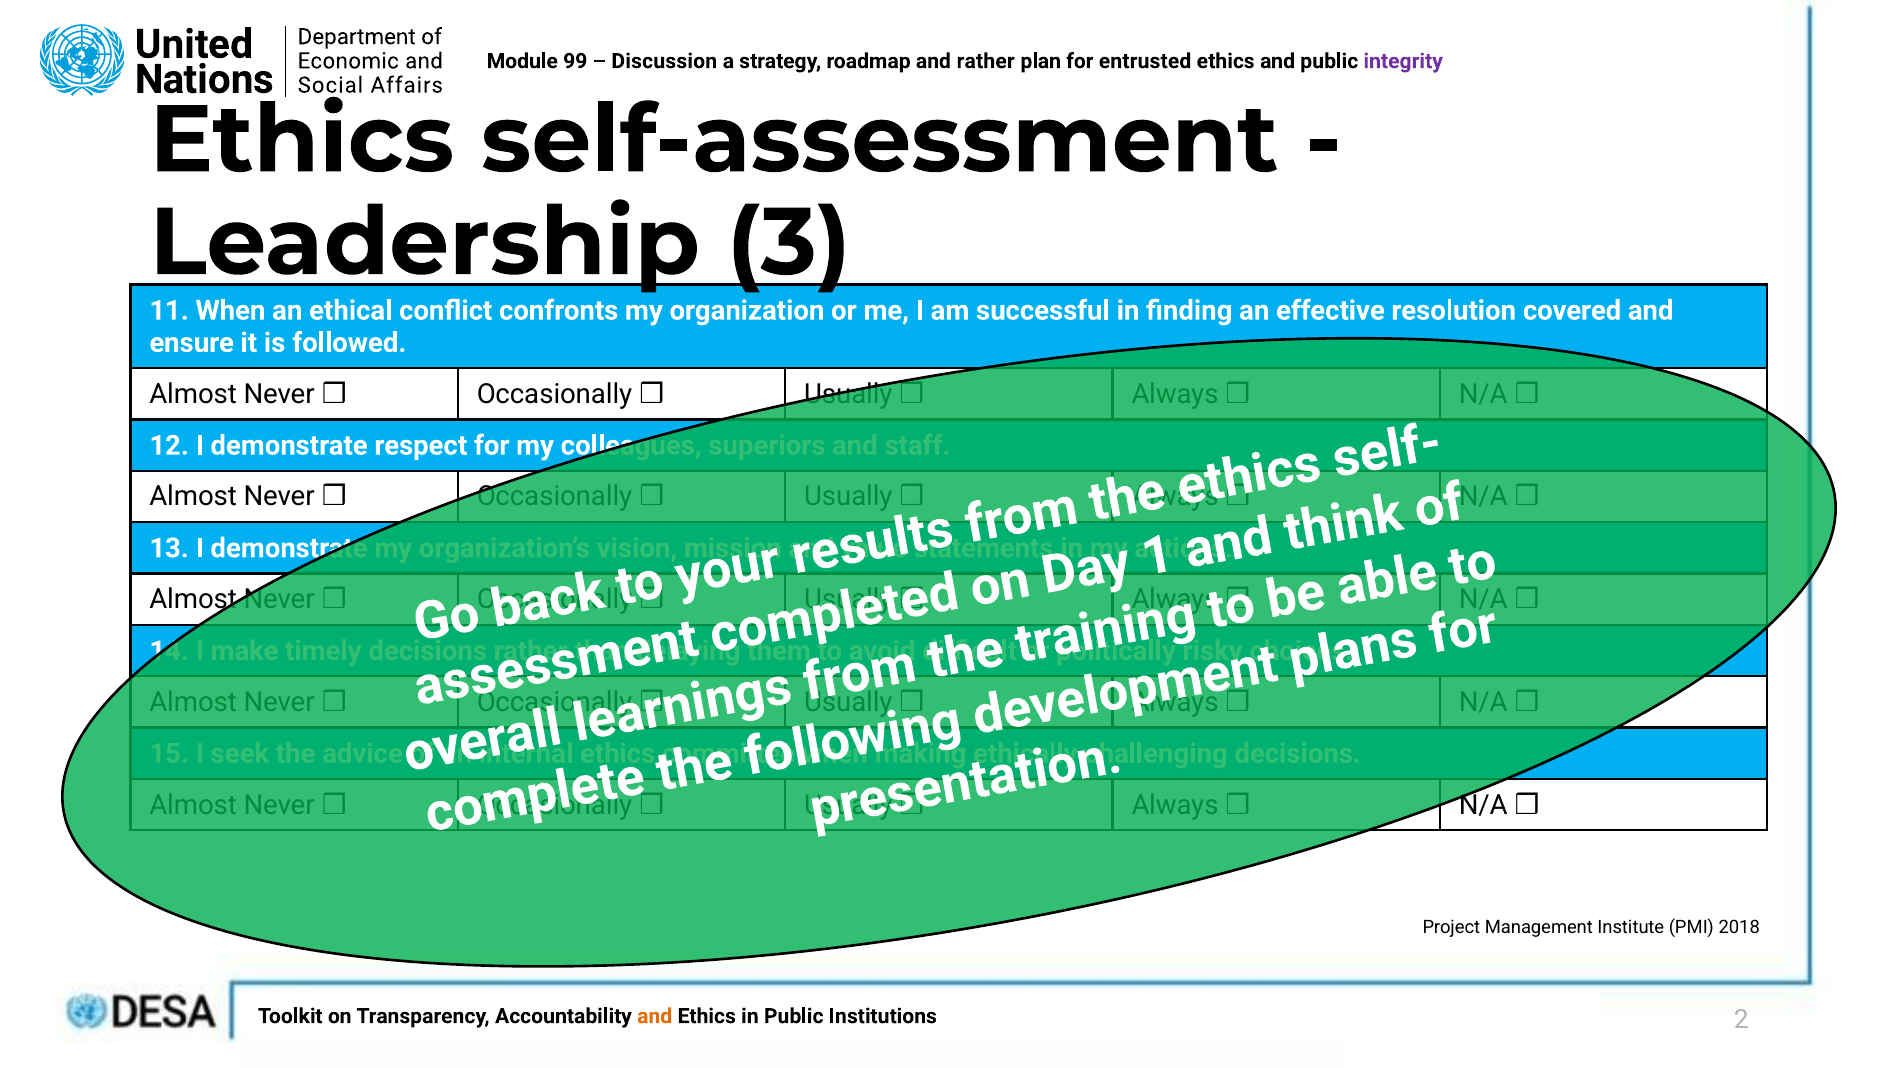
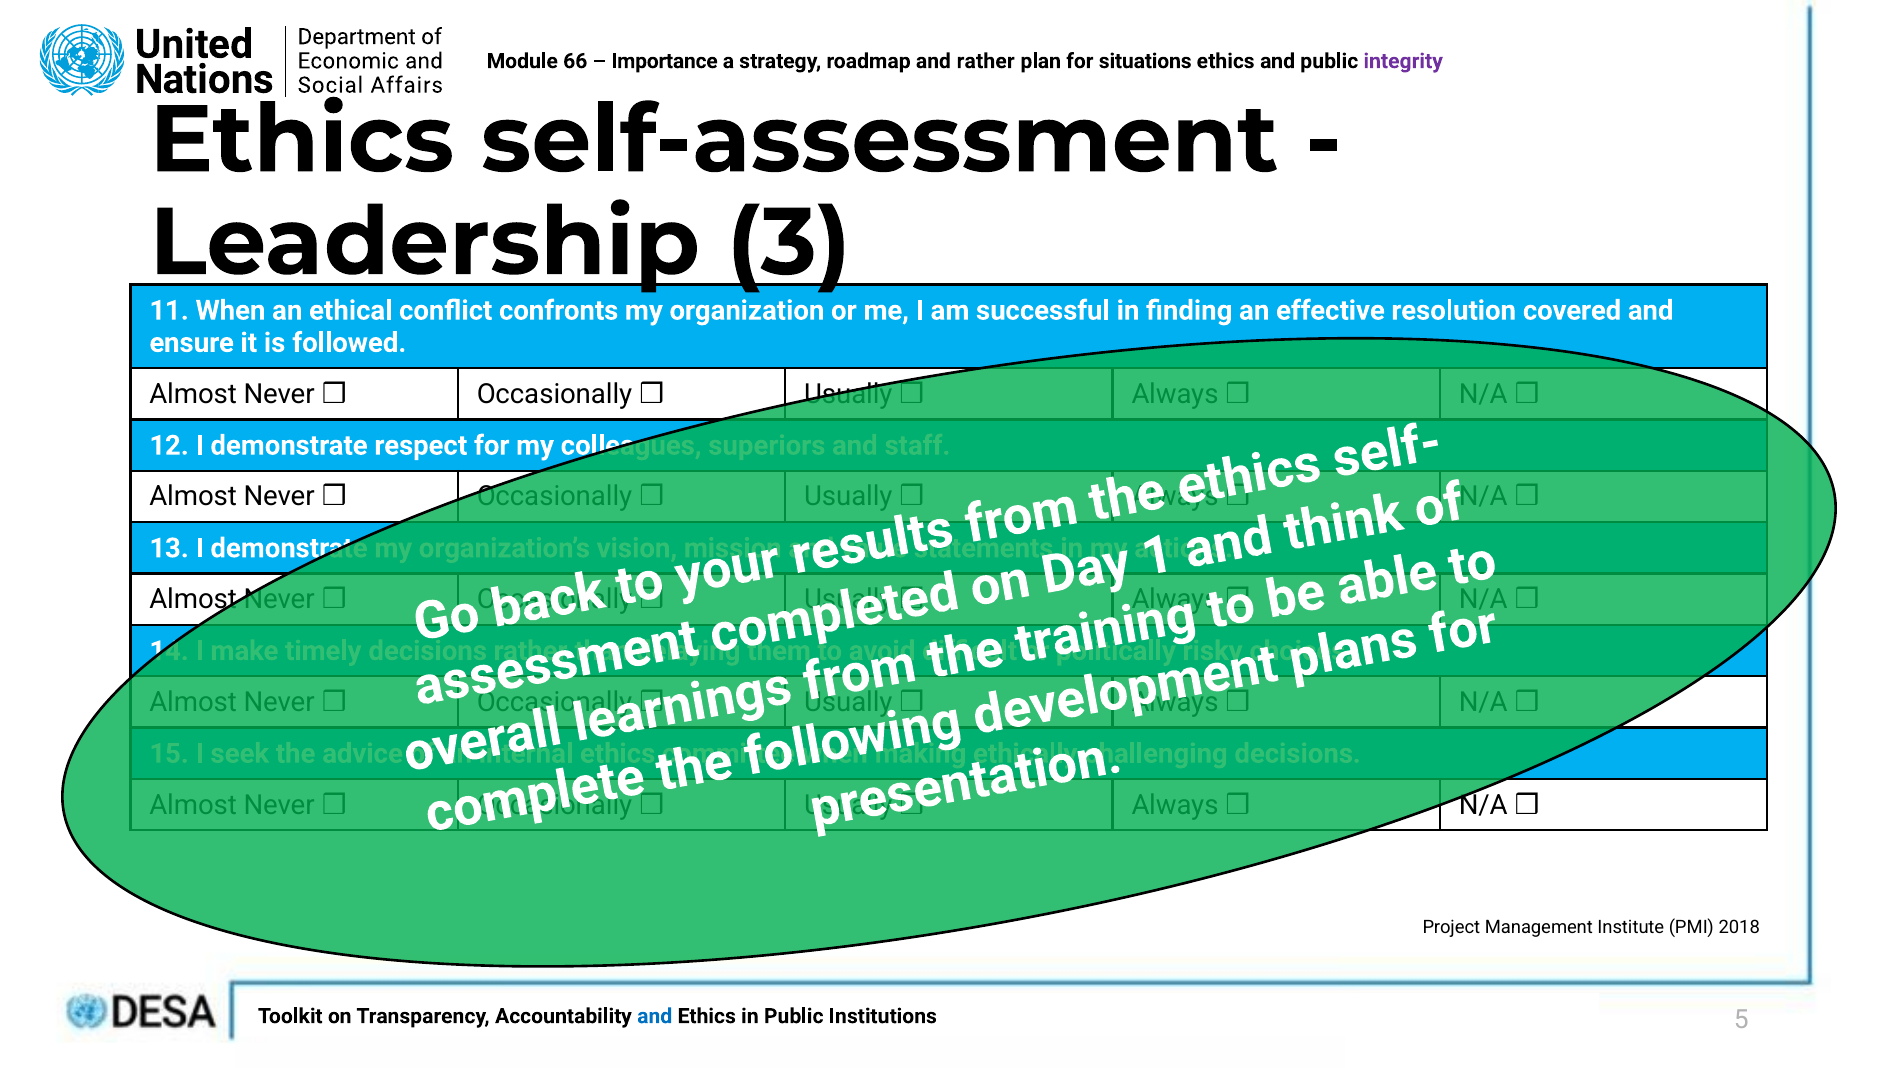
99: 99 -> 66 (575, 61)
Discussion: Discussion -> Importance (664, 61)
entrusted: entrusted -> situations (1145, 61)
and colour: orange -> blue (655, 1016)
2: 2 -> 5 (1741, 1020)
